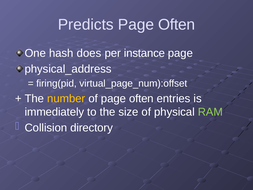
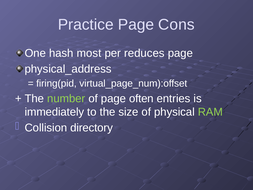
Predicts: Predicts -> Practice (86, 24)
Often: Often -> Cons (176, 24)
does: does -> most (89, 53)
instance: instance -> reduces (144, 53)
number colour: yellow -> light green (66, 98)
